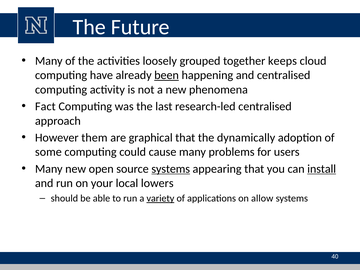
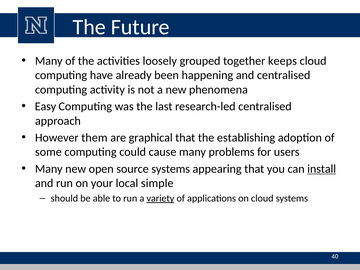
been underline: present -> none (167, 75)
Fact: Fact -> Easy (45, 106)
dynamically: dynamically -> establishing (246, 138)
systems underline: present -> none (171, 169)
lowers: lowers -> simple (157, 183)
on allow: allow -> cloud (262, 198)
